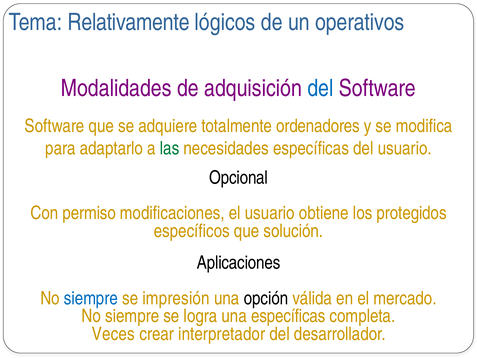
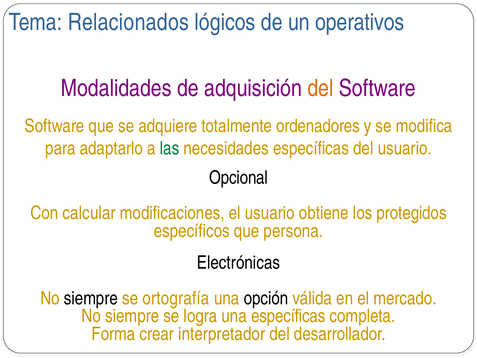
Relativamente: Relativamente -> Relacionados (128, 22)
del colour: blue -> orange (320, 88)
permiso: permiso -> calcular (89, 213)
solución: solución -> persona (293, 231)
Aplicaciones: Aplicaciones -> Electrónicas (239, 262)
siempre colour: blue -> black (91, 298)
impresión: impresión -> ortografía (176, 298)
Veces: Veces -> Forma (113, 334)
